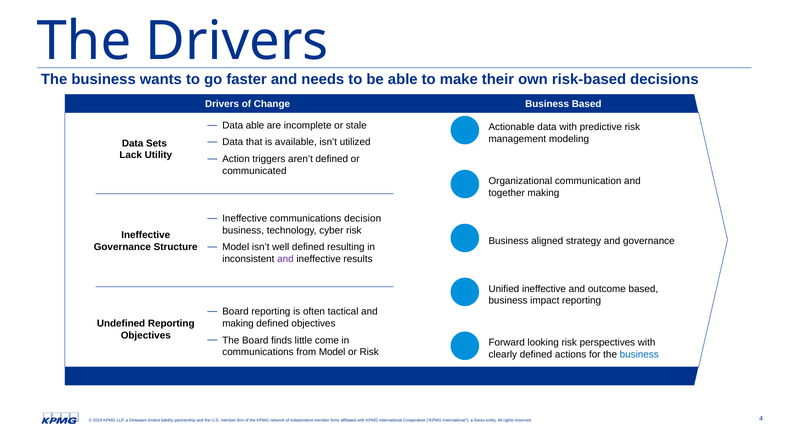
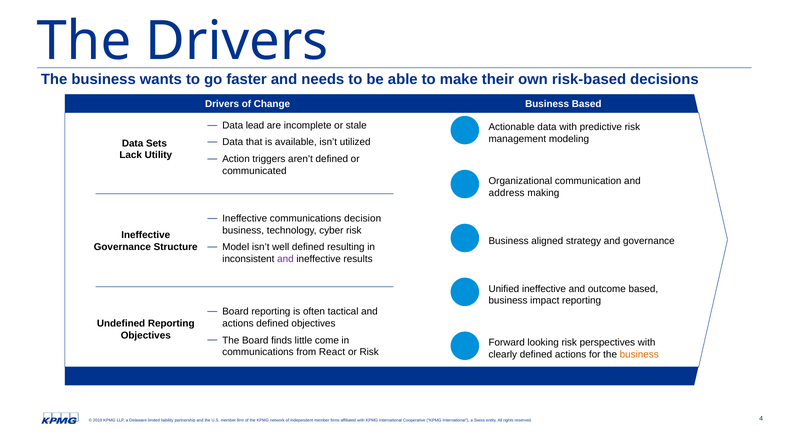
Data able: able -> lead (255, 125)
together: together -> address (507, 193)
making: making -> actions (238, 324)
from Model: Model -> React (332, 353)
business colour: blue -> orange (639, 355)
